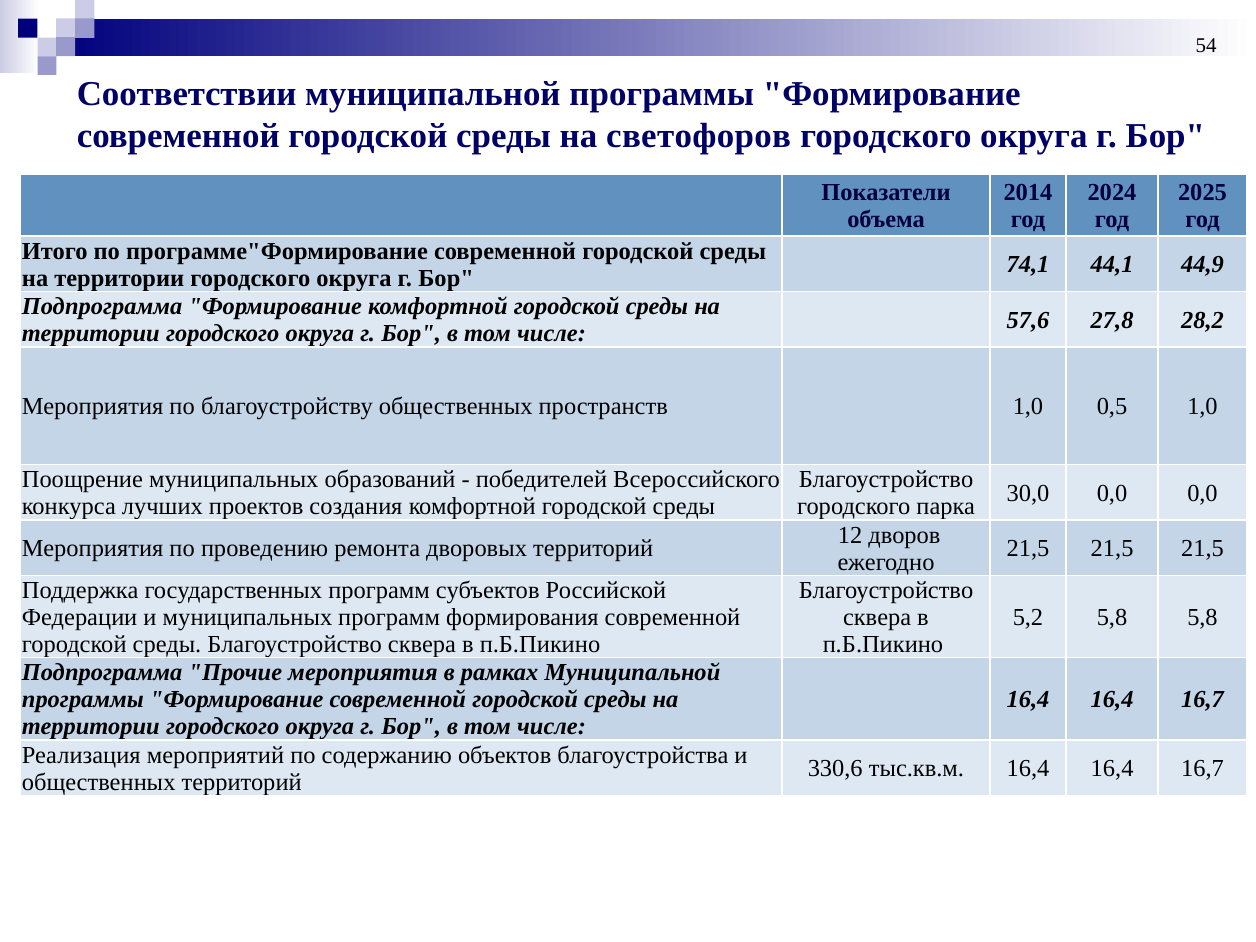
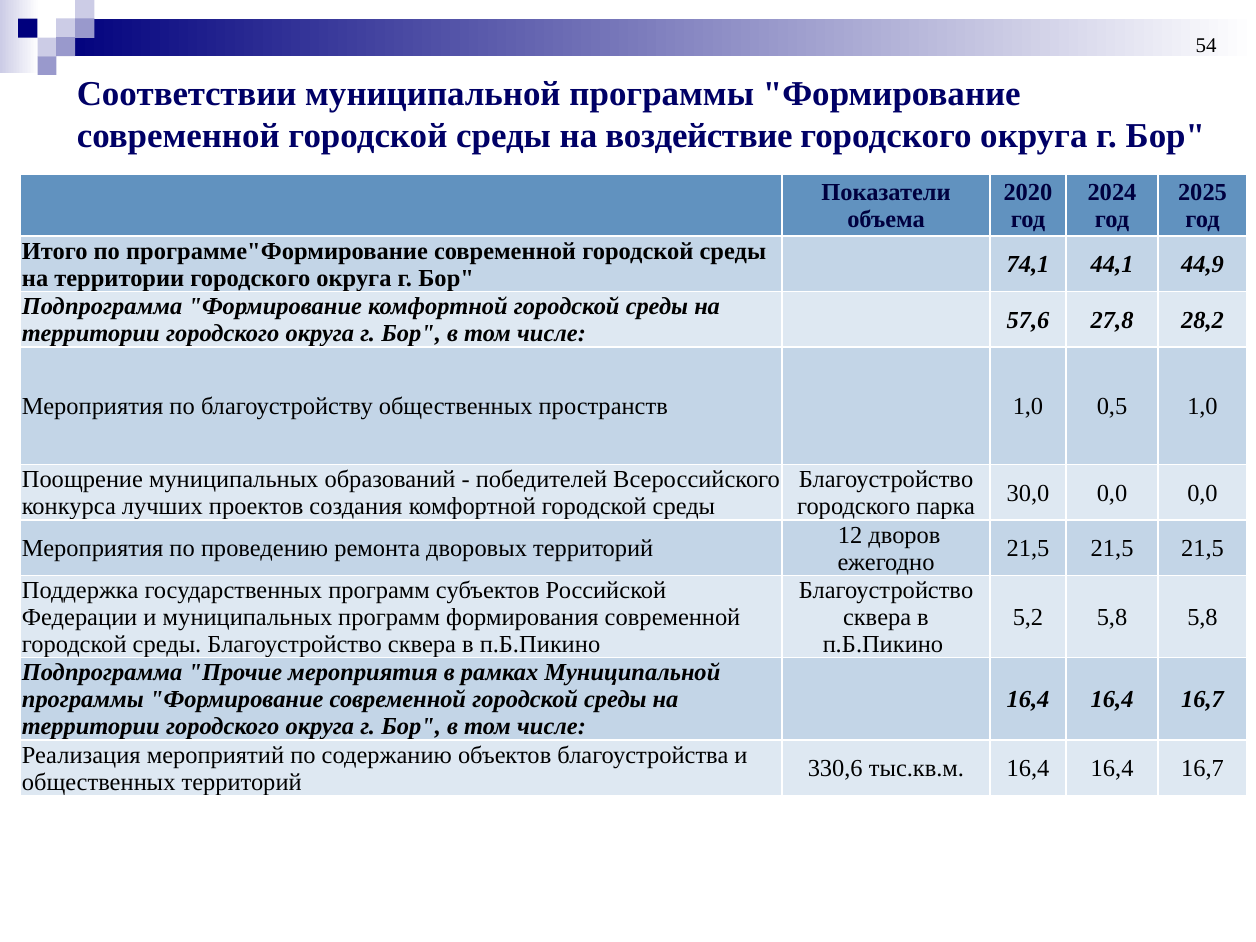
светофоров: светофоров -> воздействие (699, 136)
2014: 2014 -> 2020 (1028, 193)
